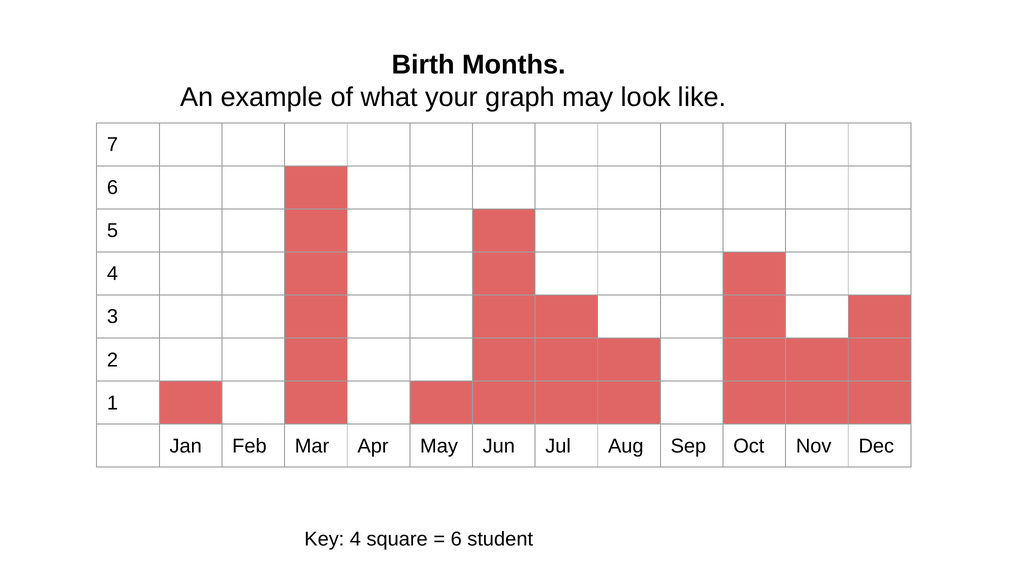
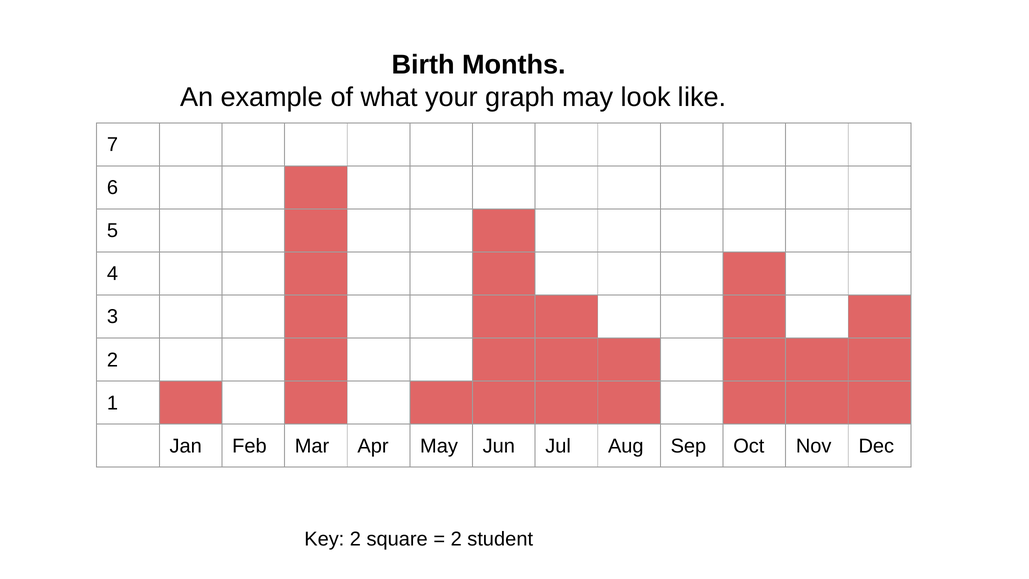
Key 4: 4 -> 2 (355, 539)
6: 6 -> 2 (456, 539)
